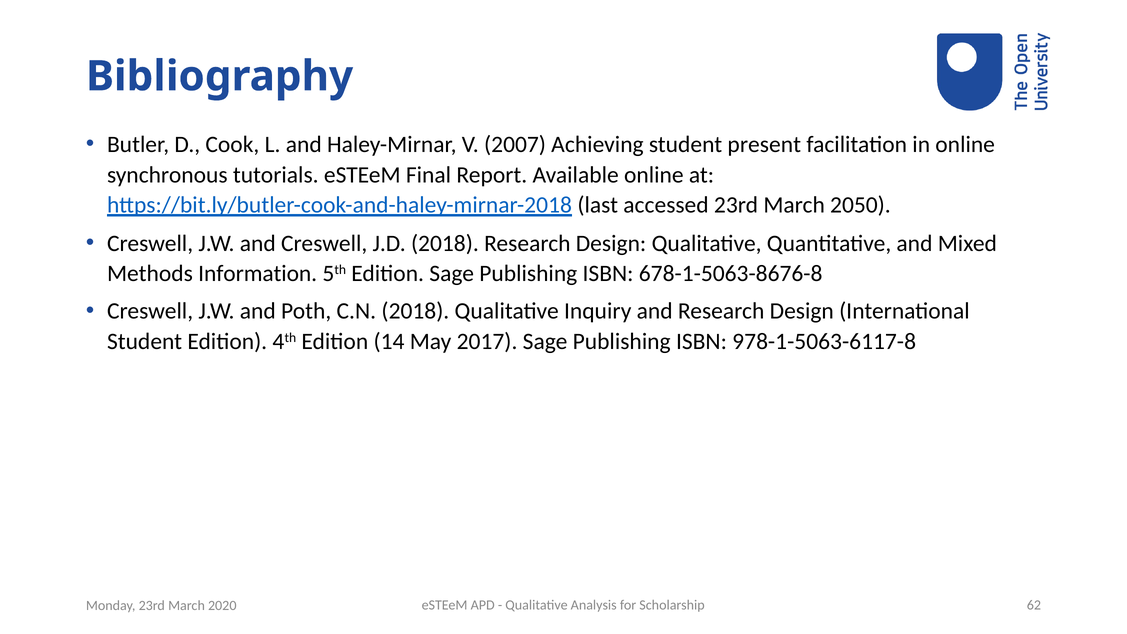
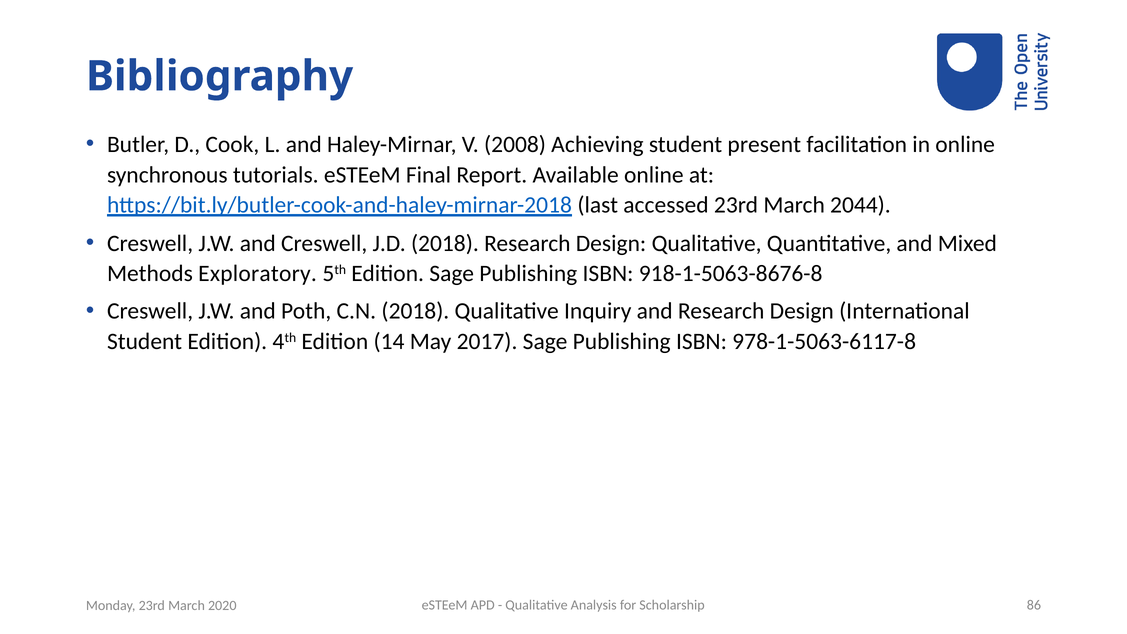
2007: 2007 -> 2008 (515, 144)
2050: 2050 -> 2044 (860, 205)
Information: Information -> Exploratory (258, 274)
678-1-5063-8676-8: 678-1-5063-8676-8 -> 918-1-5063-8676-8 (731, 274)
62: 62 -> 86 (1034, 605)
